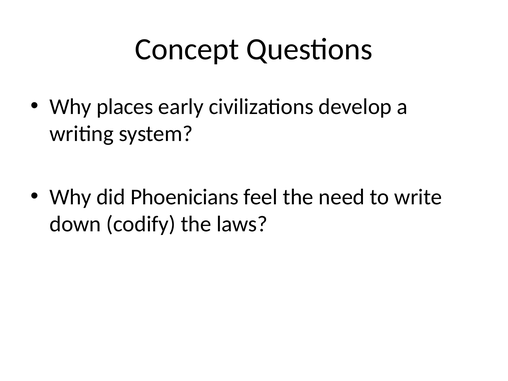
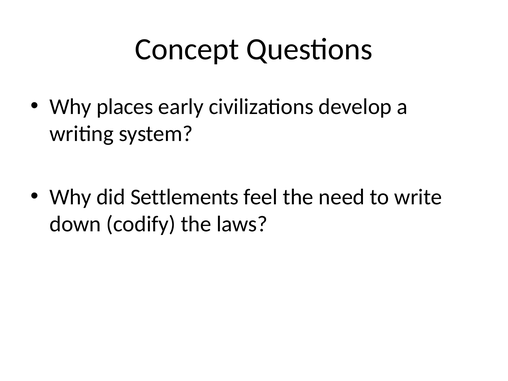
Phoenicians: Phoenicians -> Settlements (185, 197)
